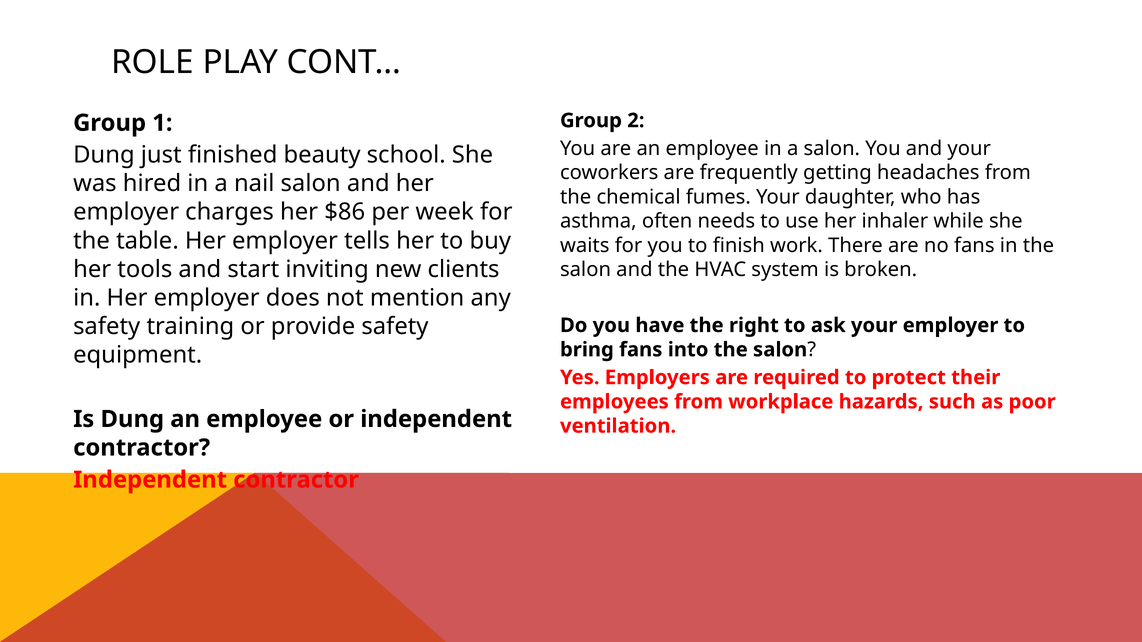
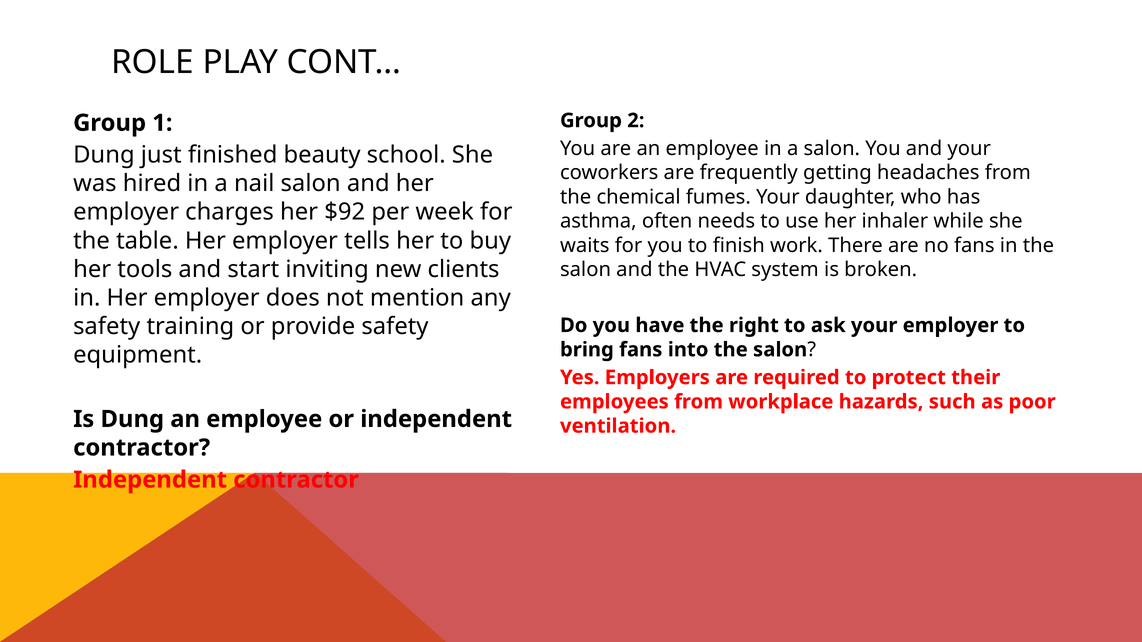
$86: $86 -> $92 (345, 212)
